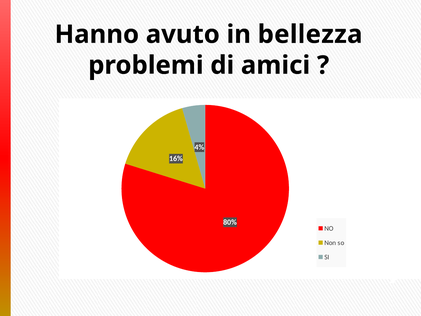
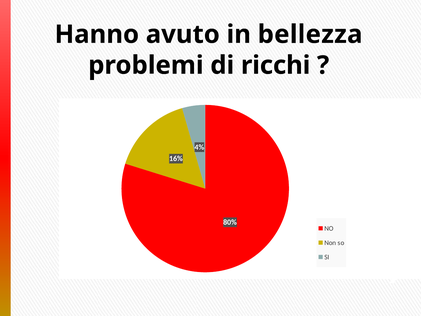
amici: amici -> ricchi (276, 65)
